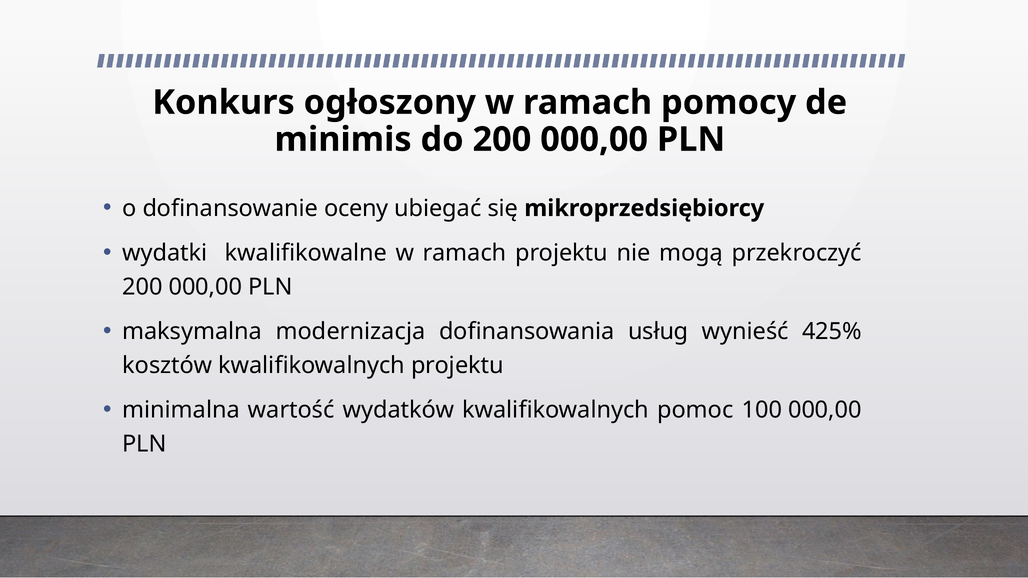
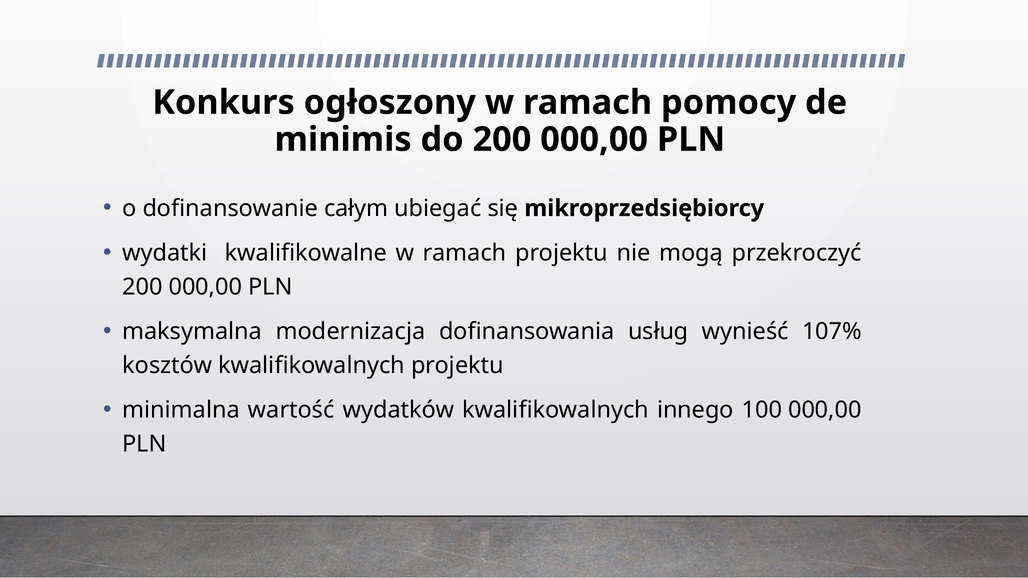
oceny: oceny -> całym (356, 208)
425%: 425% -> 107% (832, 332)
pomoc: pomoc -> innego (695, 410)
